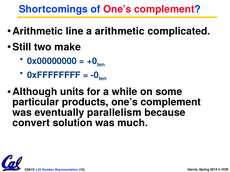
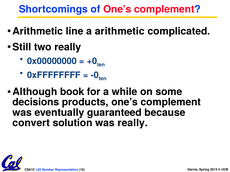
two make: make -> really (68, 47)
units: units -> book (72, 92)
particular: particular -> decisions (36, 102)
parallelism: parallelism -> guaranteed (114, 113)
was much: much -> really (133, 123)
